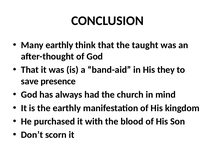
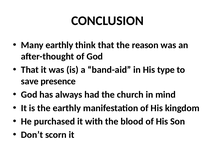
taught: taught -> reason (145, 45)
they: they -> type (166, 70)
